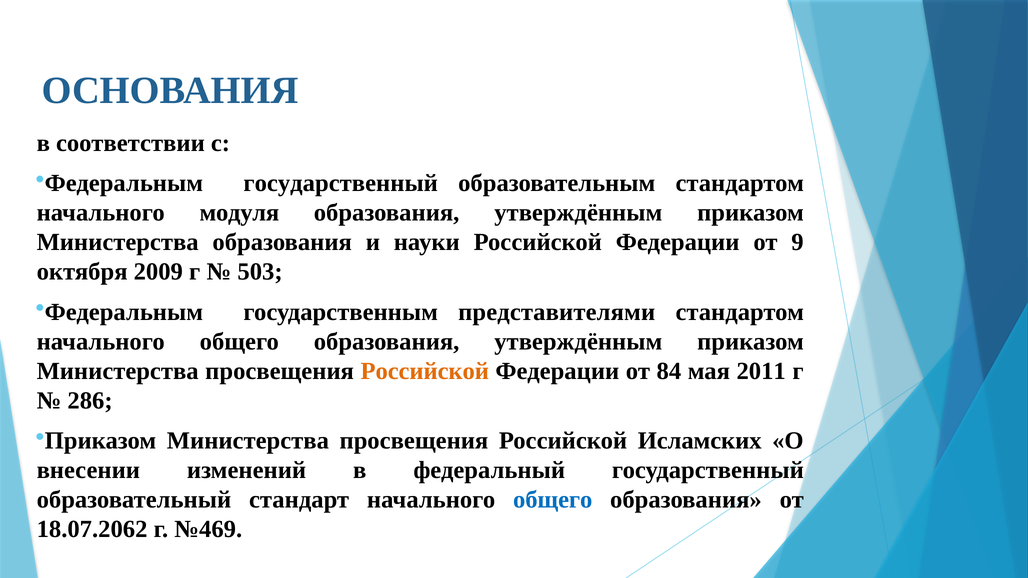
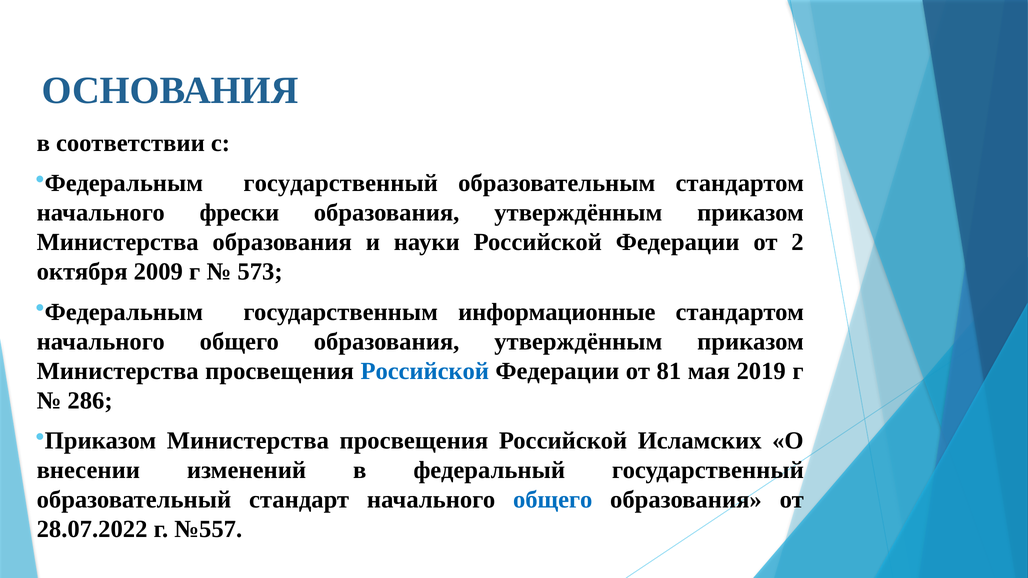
модуля: модуля -> фрески (239, 213)
9: 9 -> 2 (797, 242)
503: 503 -> 573 (260, 272)
представителями: представителями -> информационные (557, 312)
Российской colour: orange -> blue (425, 371)
84: 84 -> 81 (669, 371)
2011: 2011 -> 2019 (761, 371)
18.07.2062: 18.07.2062 -> 28.07.2022 (92, 530)
№469: №469 -> №557 (208, 530)
